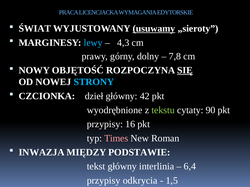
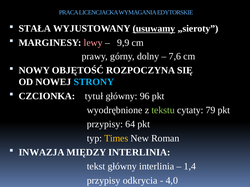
ŚWIAT: ŚWIAT -> STAŁA (35, 29)
lewy colour: light blue -> pink (93, 43)
4,3: 4,3 -> 9,9 (123, 43)
7,8: 7,8 -> 7,6 (175, 56)
SIĘ underline: present -> none (185, 70)
dzieł: dzieł -> tytuł (94, 96)
42: 42 -> 96 (145, 96)
90: 90 -> 79 (211, 110)
16: 16 -> 64 (130, 124)
Times colour: pink -> yellow (116, 139)
MIĘDZY PODSTAWIE: PODSTAWIE -> INTERLINIA (139, 153)
6,4: 6,4 -> 1,4 (190, 167)
1,5: 1,5 -> 4,0 (172, 181)
